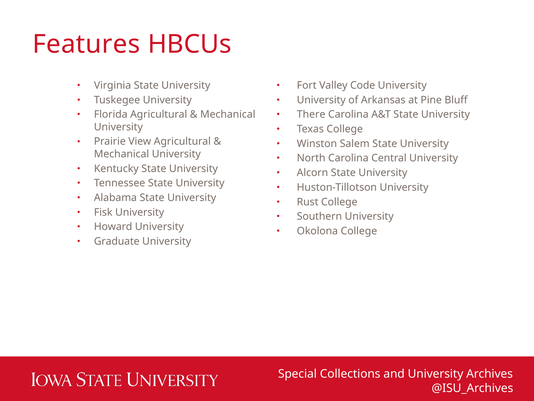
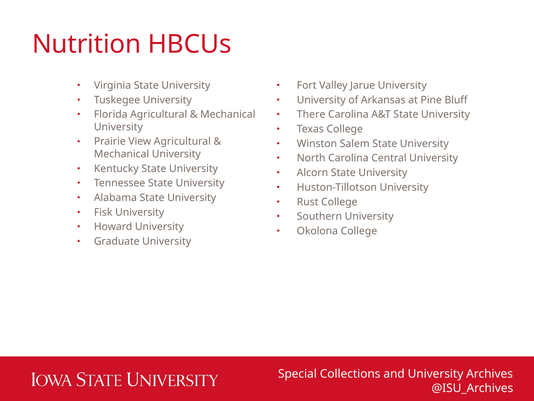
Features: Features -> Nutrition (87, 44)
Code: Code -> Jarue (363, 85)
